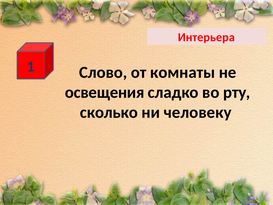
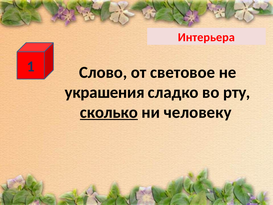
комнаты: комнаты -> световое (183, 72)
освещения: освещения -> украшения (105, 92)
сколько underline: none -> present (109, 112)
